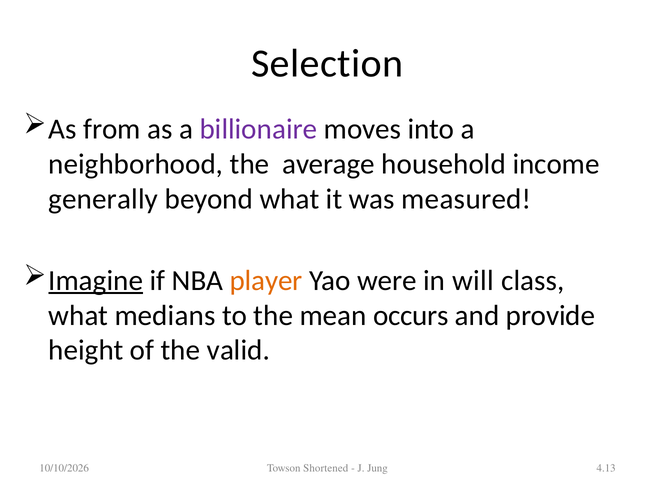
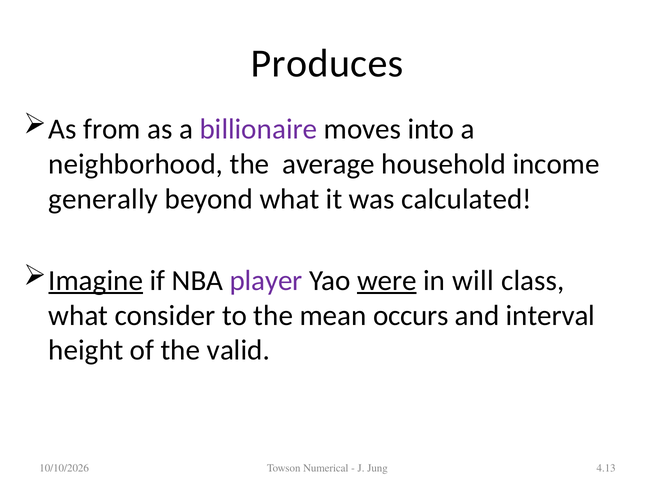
Selection: Selection -> Produces (327, 63)
measured: measured -> calculated (467, 199)
player colour: orange -> purple (266, 281)
were underline: none -> present (387, 281)
medians: medians -> consider (165, 316)
provide: provide -> interval (550, 316)
Shortened: Shortened -> Numerical (326, 468)
